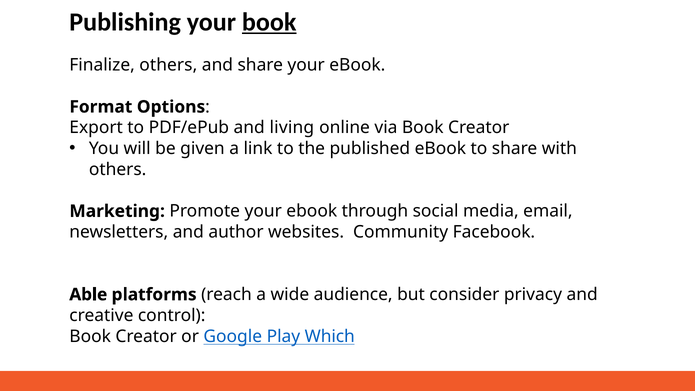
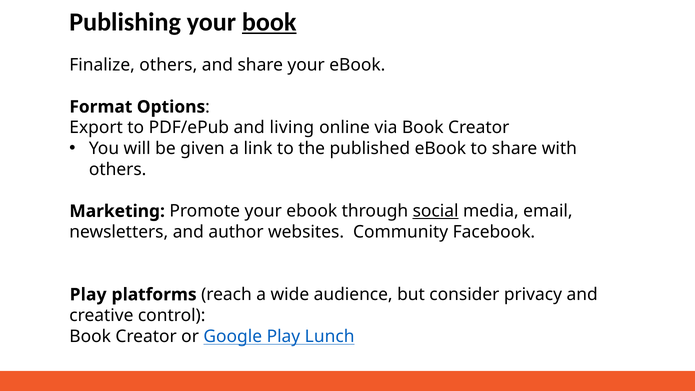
social underline: none -> present (436, 211)
Able: Able -> Play (88, 295)
Which: Which -> Lunch (330, 336)
